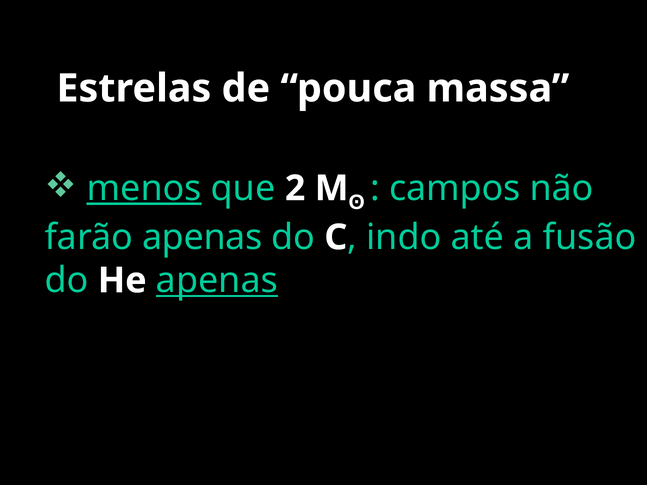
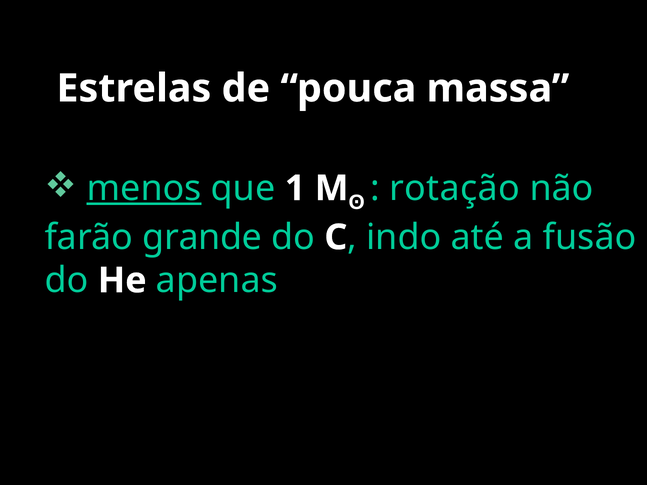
2: 2 -> 1 (295, 188)
campos: campos -> rotação (455, 188)
farão apenas: apenas -> grande (202, 238)
apenas underline: present -> none (217, 281)
